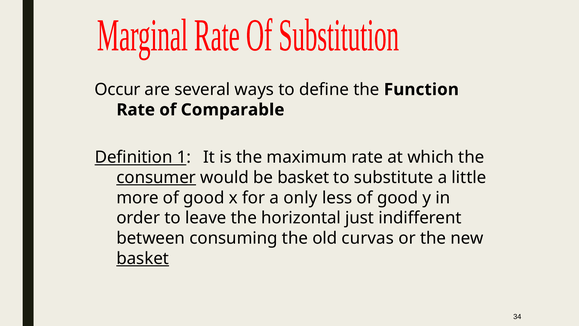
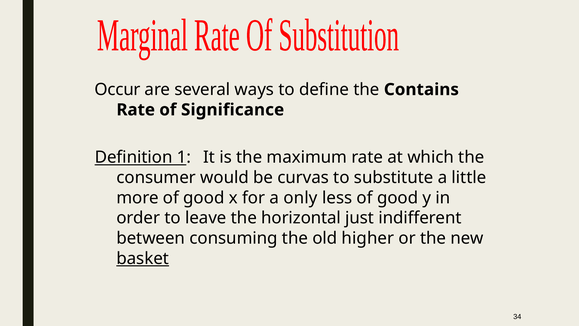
Function: Function -> Contains (421, 89)
Comparable: Comparable -> Significance (233, 110)
consumer underline: present -> none (156, 177)
be basket: basket -> curvas (303, 177)
curvas: curvas -> higher (368, 238)
